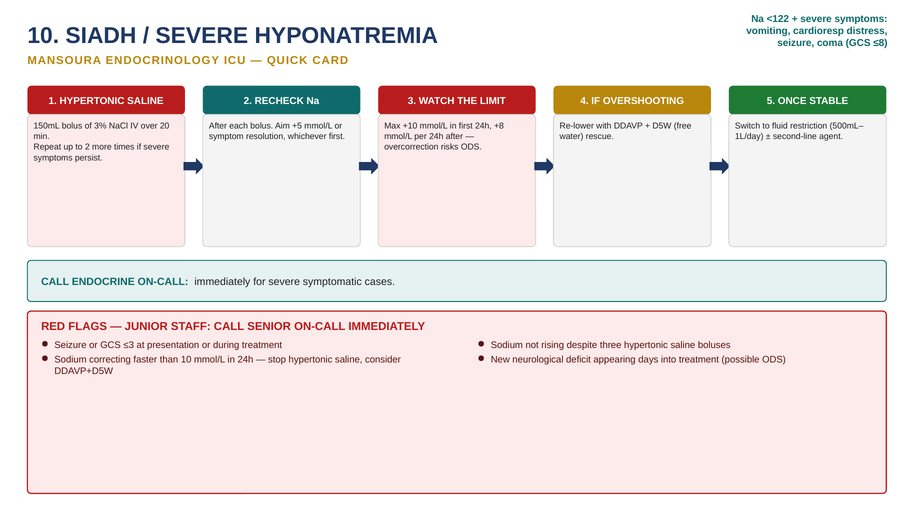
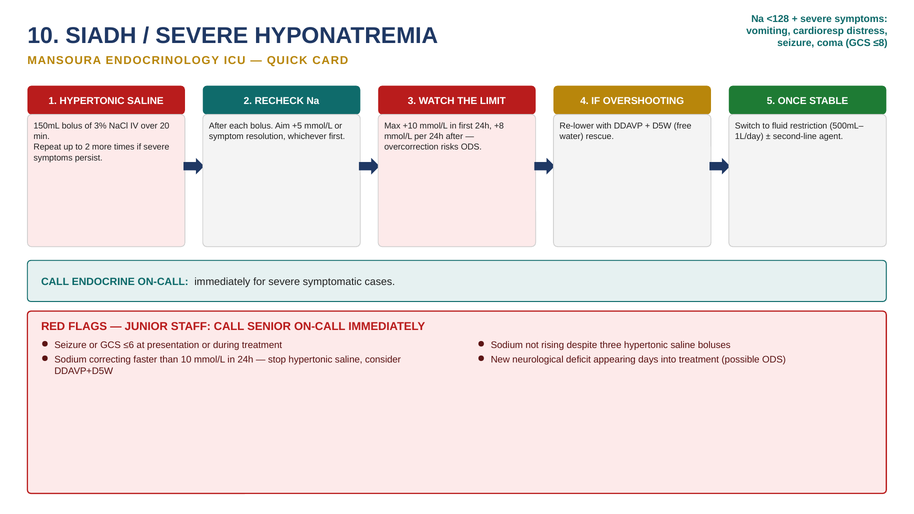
<122: <122 -> <128 (778, 19)
≤3: ≤3 -> ≤6 (129, 345)
